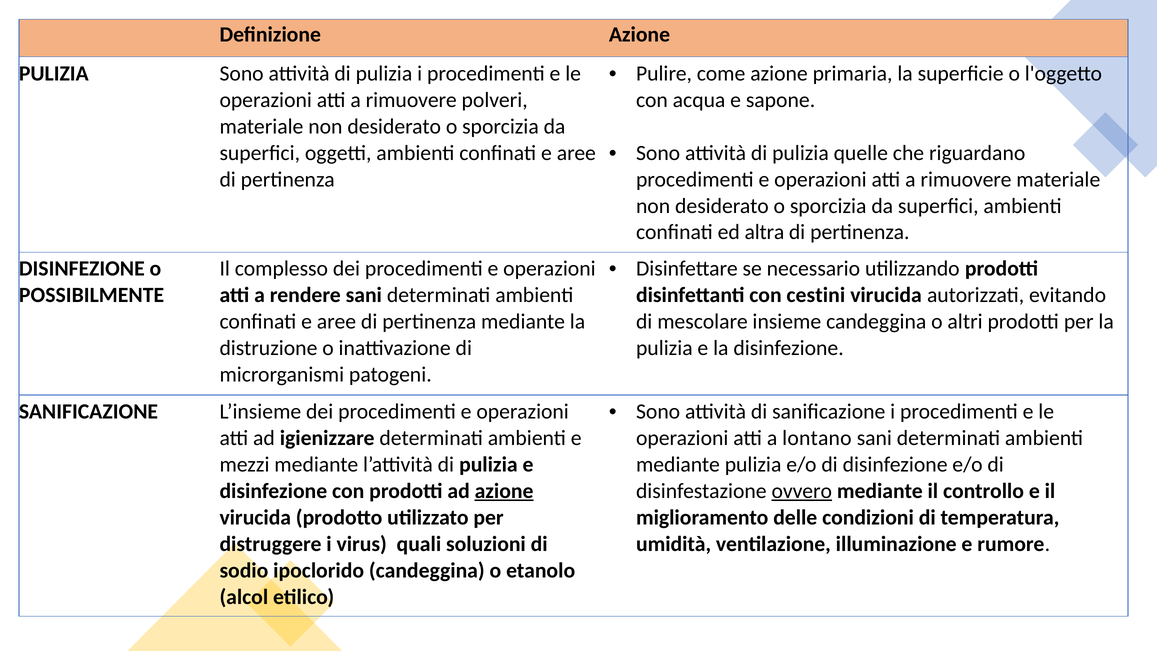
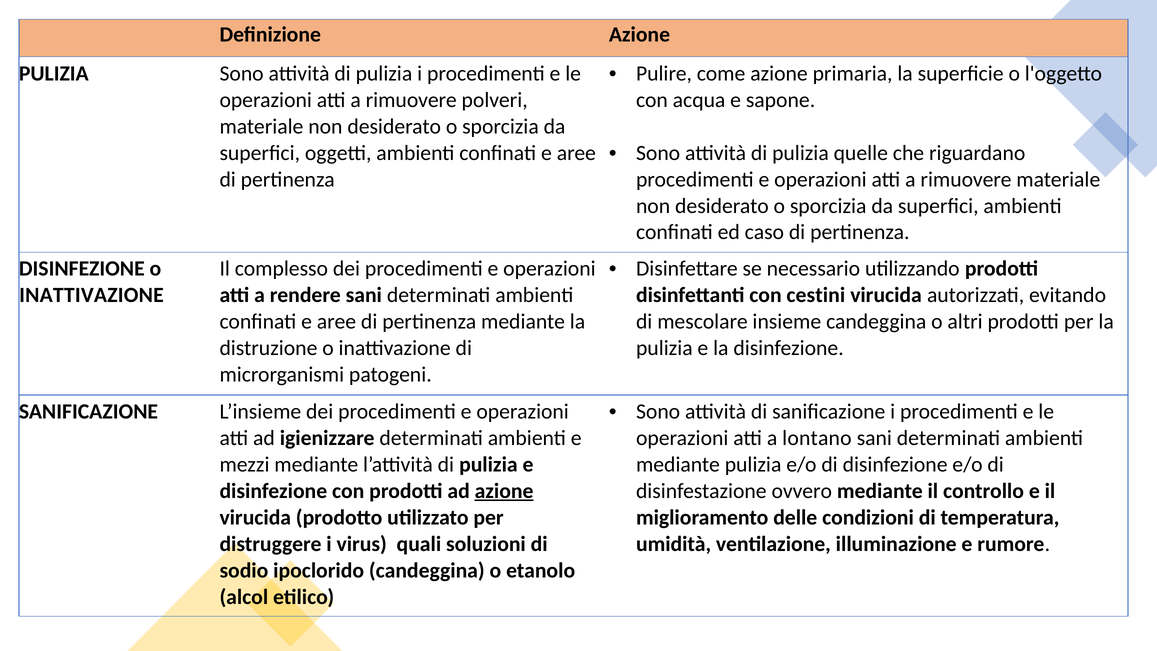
altra: altra -> caso (764, 232)
POSSIBILMENTE: POSSIBILMENTE -> INATTIVAZIONE (91, 295)
ovvero underline: present -> none (802, 491)
